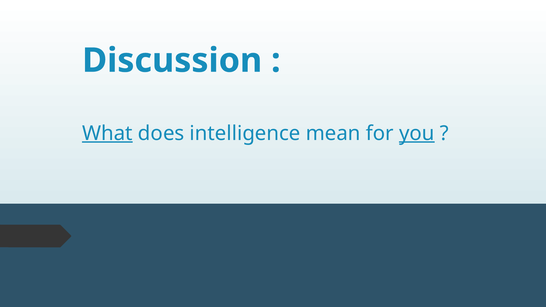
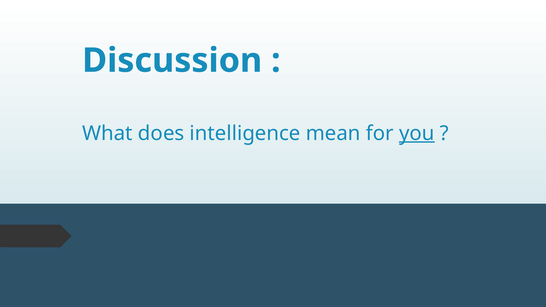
What underline: present -> none (107, 133)
